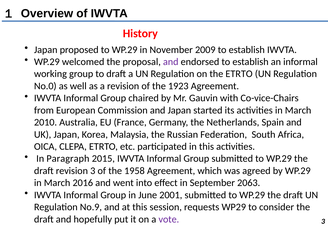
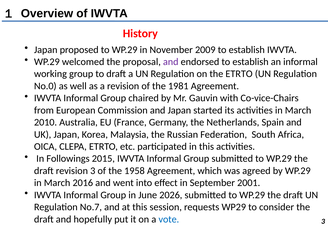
1923: 1923 -> 1981 (178, 86)
Paragraph: Paragraph -> Followings (68, 159)
2063: 2063 -> 2001 (249, 183)
2001: 2001 -> 2026 (171, 195)
No.9: No.9 -> No.7 (91, 207)
vote colour: purple -> blue (169, 219)
